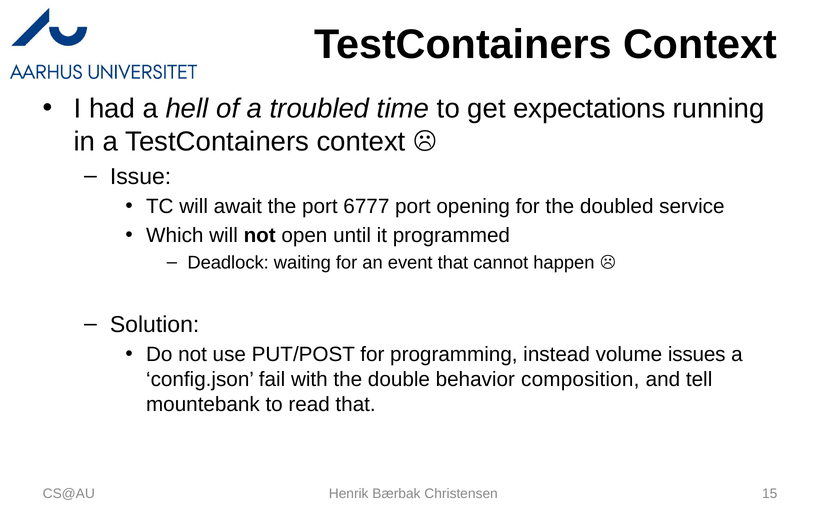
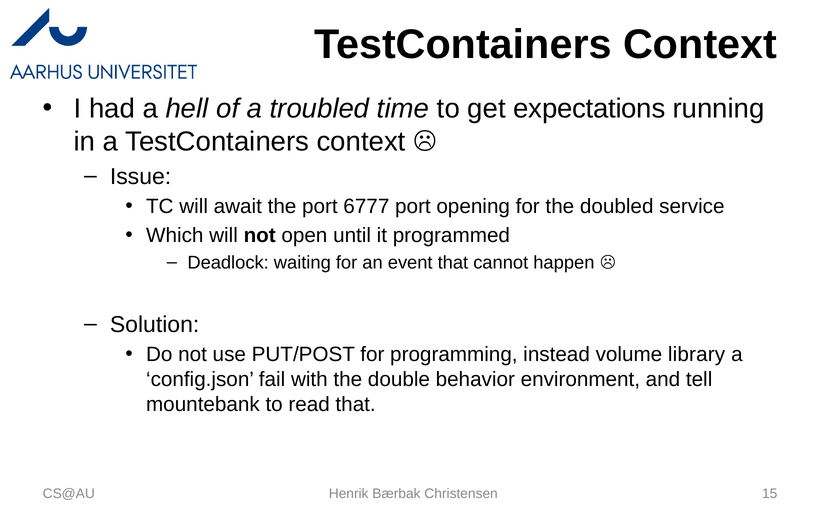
issues: issues -> library (697, 355)
composition: composition -> environment (580, 379)
